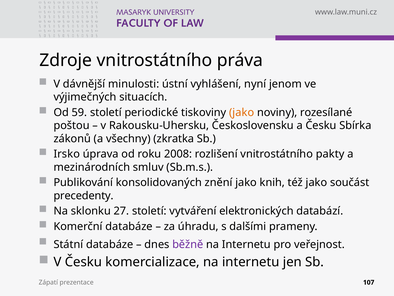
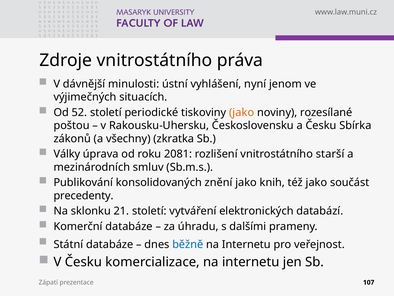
59: 59 -> 52 (79, 112)
Irsko: Irsko -> Války (67, 154)
2008: 2008 -> 2081 (178, 154)
pakty: pakty -> starší (330, 154)
27: 27 -> 21 (121, 211)
běžně colour: purple -> blue (188, 244)
